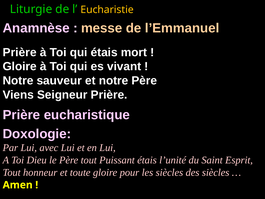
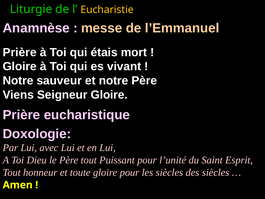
Seigneur Prière: Prière -> Gloire (109, 95)
Puissant étais: étais -> pour (147, 160)
